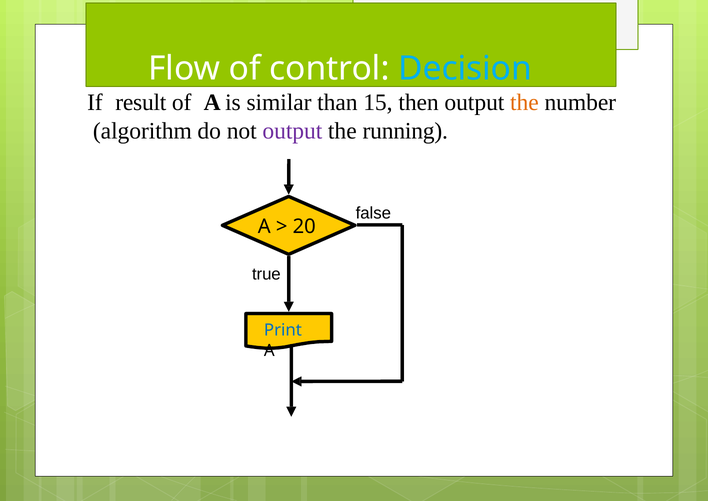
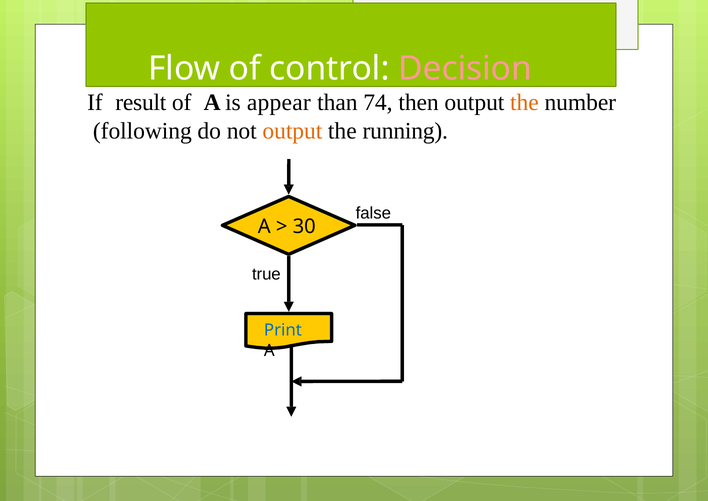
Decision colour: light blue -> pink (465, 69)
similar: similar -> appear (279, 102)
15: 15 -> 74 (378, 102)
algorithm: algorithm -> following (142, 131)
output colour: purple -> orange (292, 131)
20: 20 -> 30 (304, 226)
